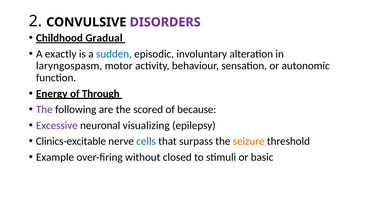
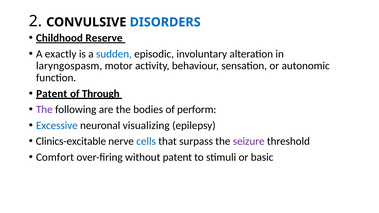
DISORDERS colour: purple -> blue (165, 22)
Gradual: Gradual -> Reserve (104, 38)
Energy: Energy -> Patent (52, 94)
scored: scored -> bodies (148, 110)
because: because -> perform (197, 110)
Excessive colour: purple -> blue (57, 126)
seizure colour: orange -> purple (249, 141)
Example: Example -> Comfort (55, 157)
without closed: closed -> patent (177, 157)
